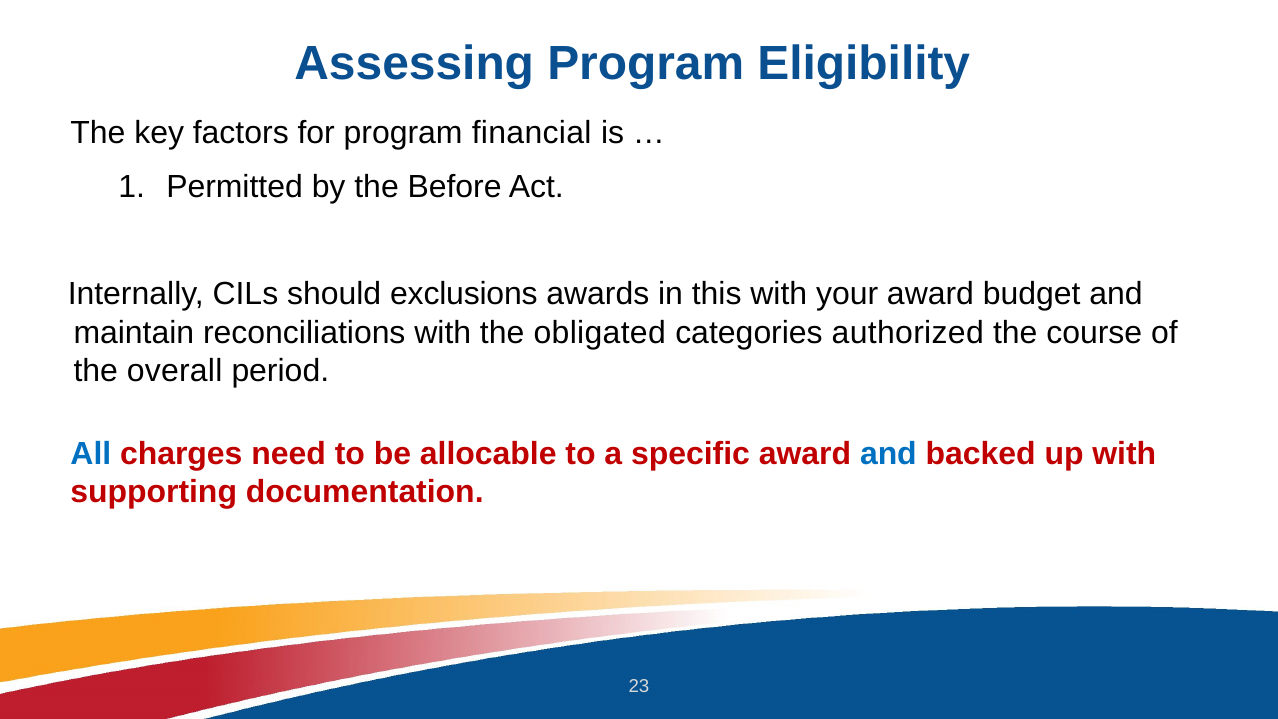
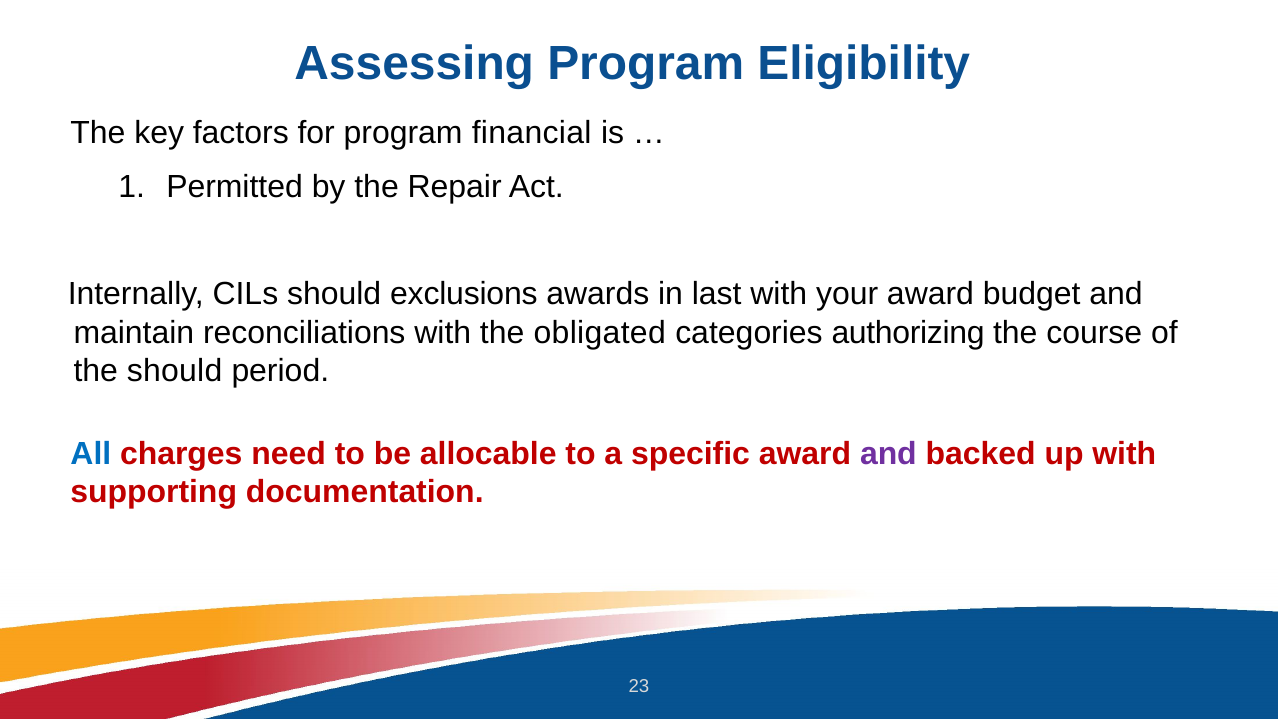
Before: Before -> Repair (455, 187)
this: this -> last (717, 294)
authorized: authorized -> authorizing (908, 332)
the overall: overall -> should (175, 371)
and colour: blue -> purple (888, 454)
